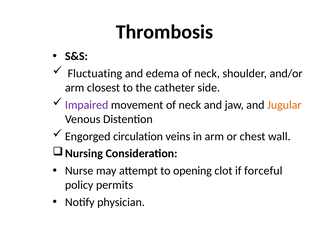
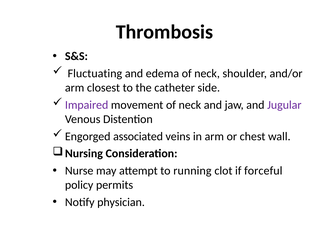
Jugular colour: orange -> purple (284, 105)
circulation: circulation -> associated (138, 136)
opening: opening -> running (192, 171)
